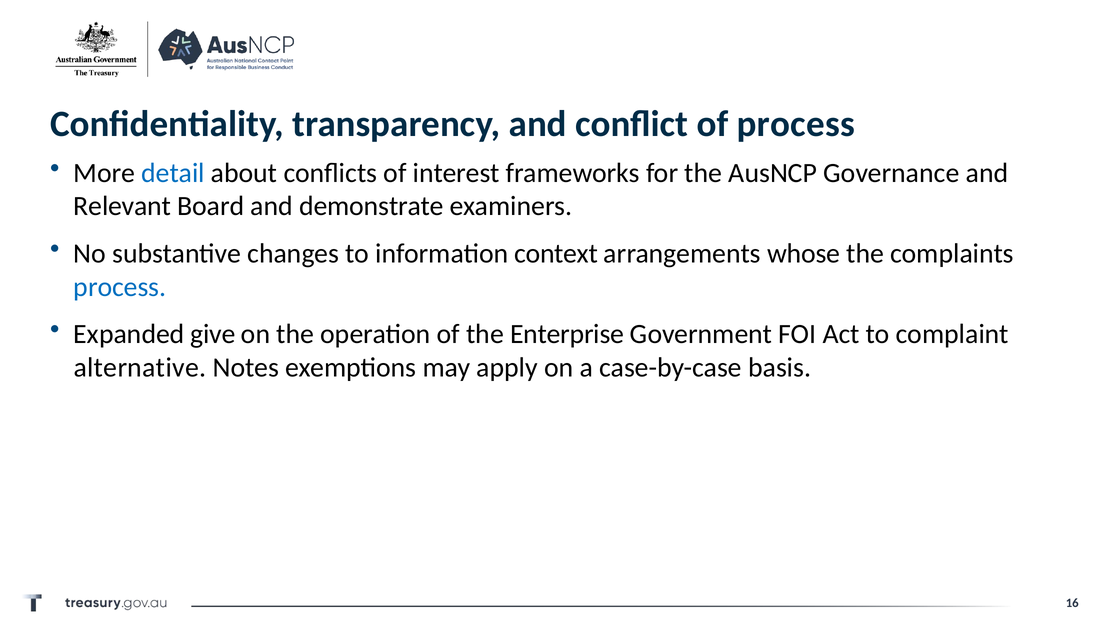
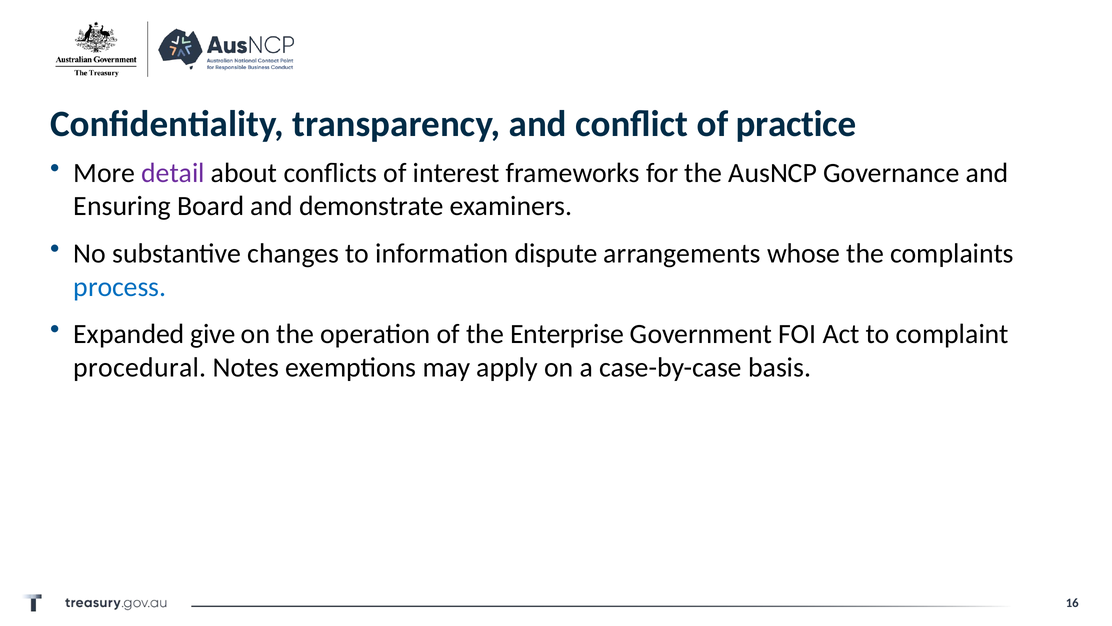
of process: process -> practice (796, 124)
detail colour: blue -> purple (173, 173)
Relevant: Relevant -> Ensuring (122, 206)
context: context -> dispute (556, 253)
alternative: alternative -> procedural (140, 367)
